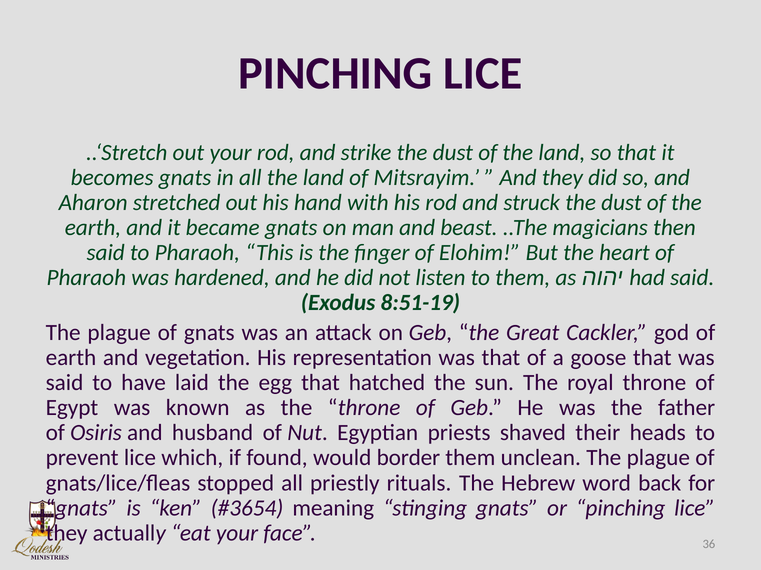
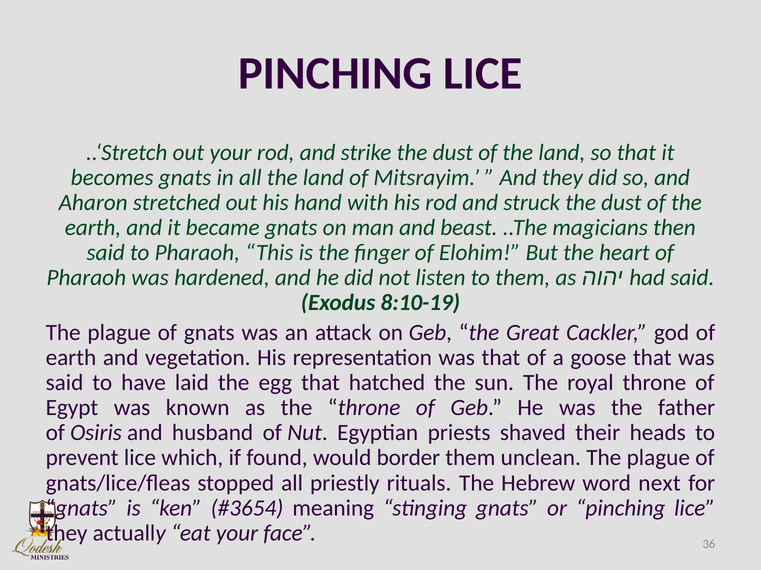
8:51-19: 8:51-19 -> 8:10-19 (420, 303)
back: back -> next (660, 484)
